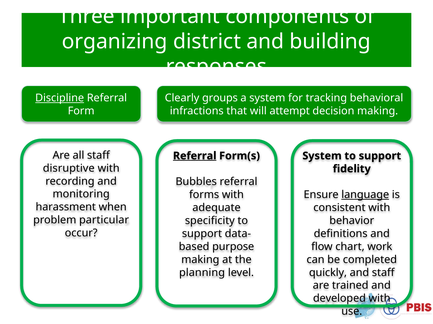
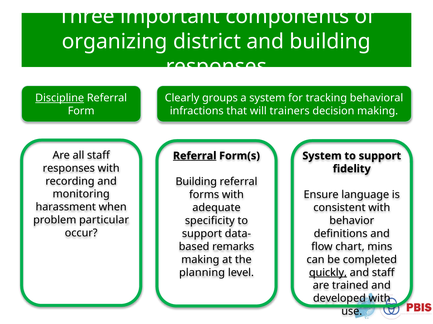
attempt: attempt -> trainers (290, 111)
disruptive: disruptive -> responses (69, 169)
Bubbles: Bubbles -> Building (196, 182)
language underline: present -> none (365, 195)
purpose: purpose -> remarks (233, 247)
work: work -> mins (380, 247)
quickly underline: none -> present (328, 273)
